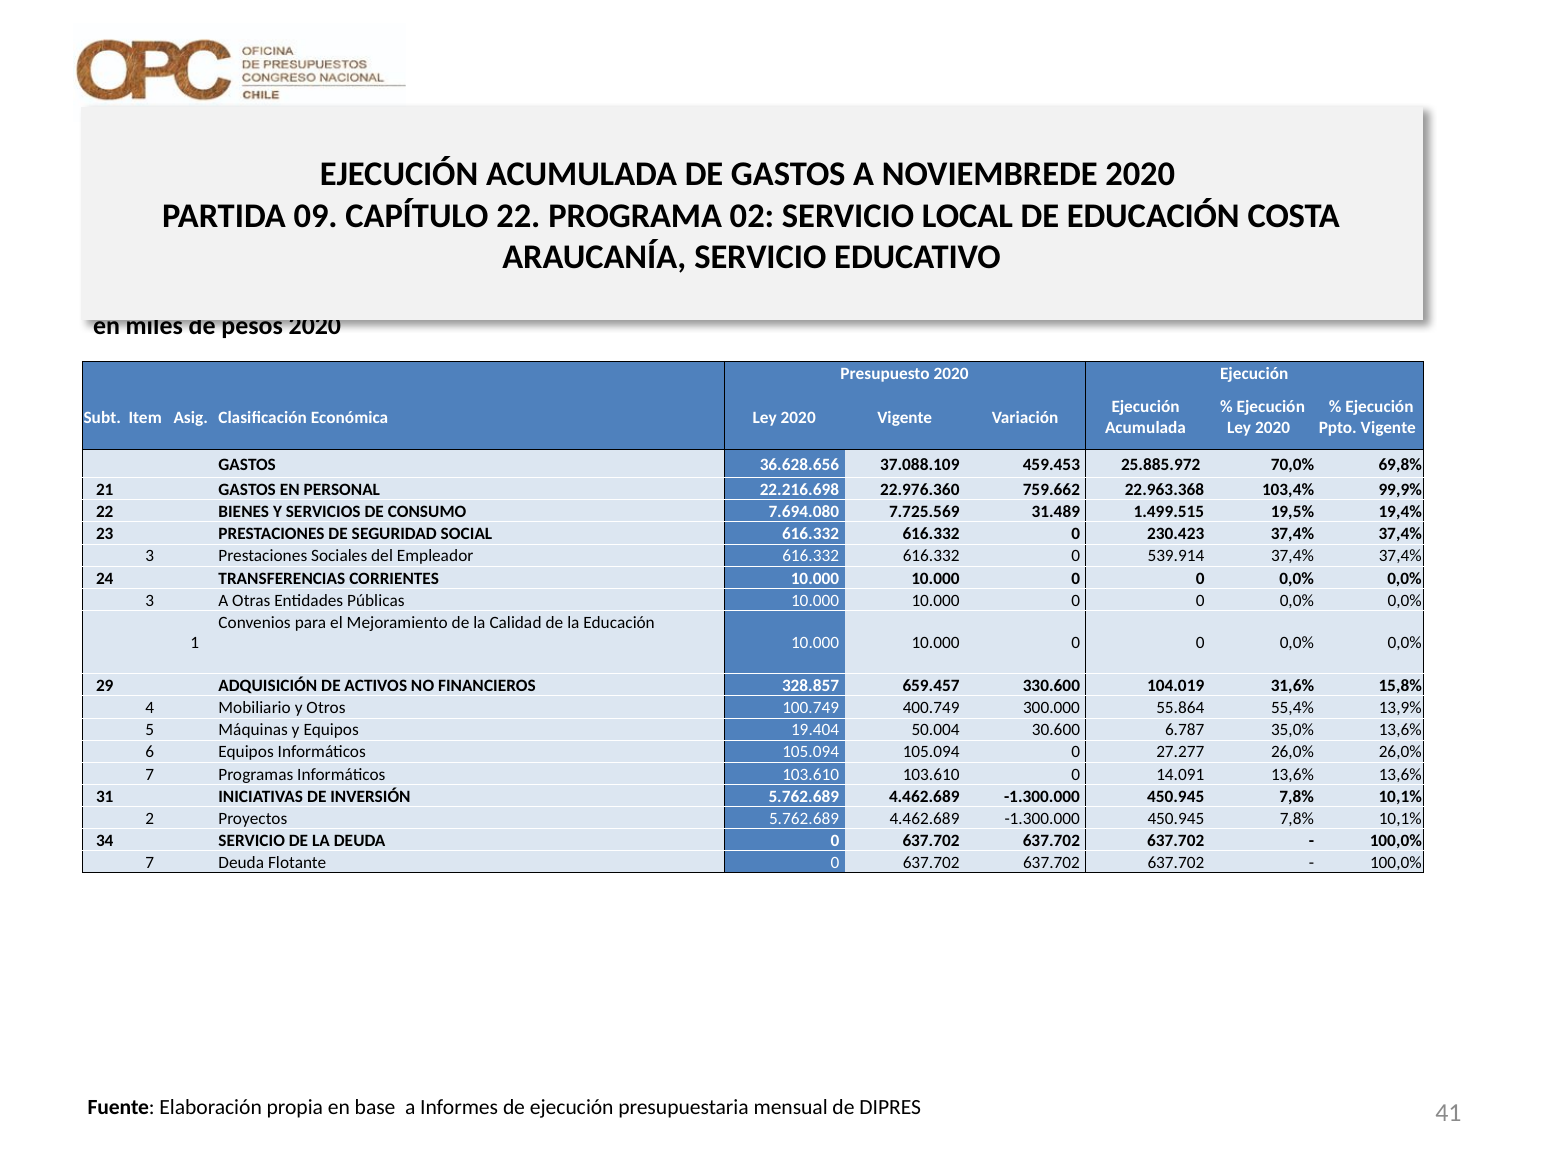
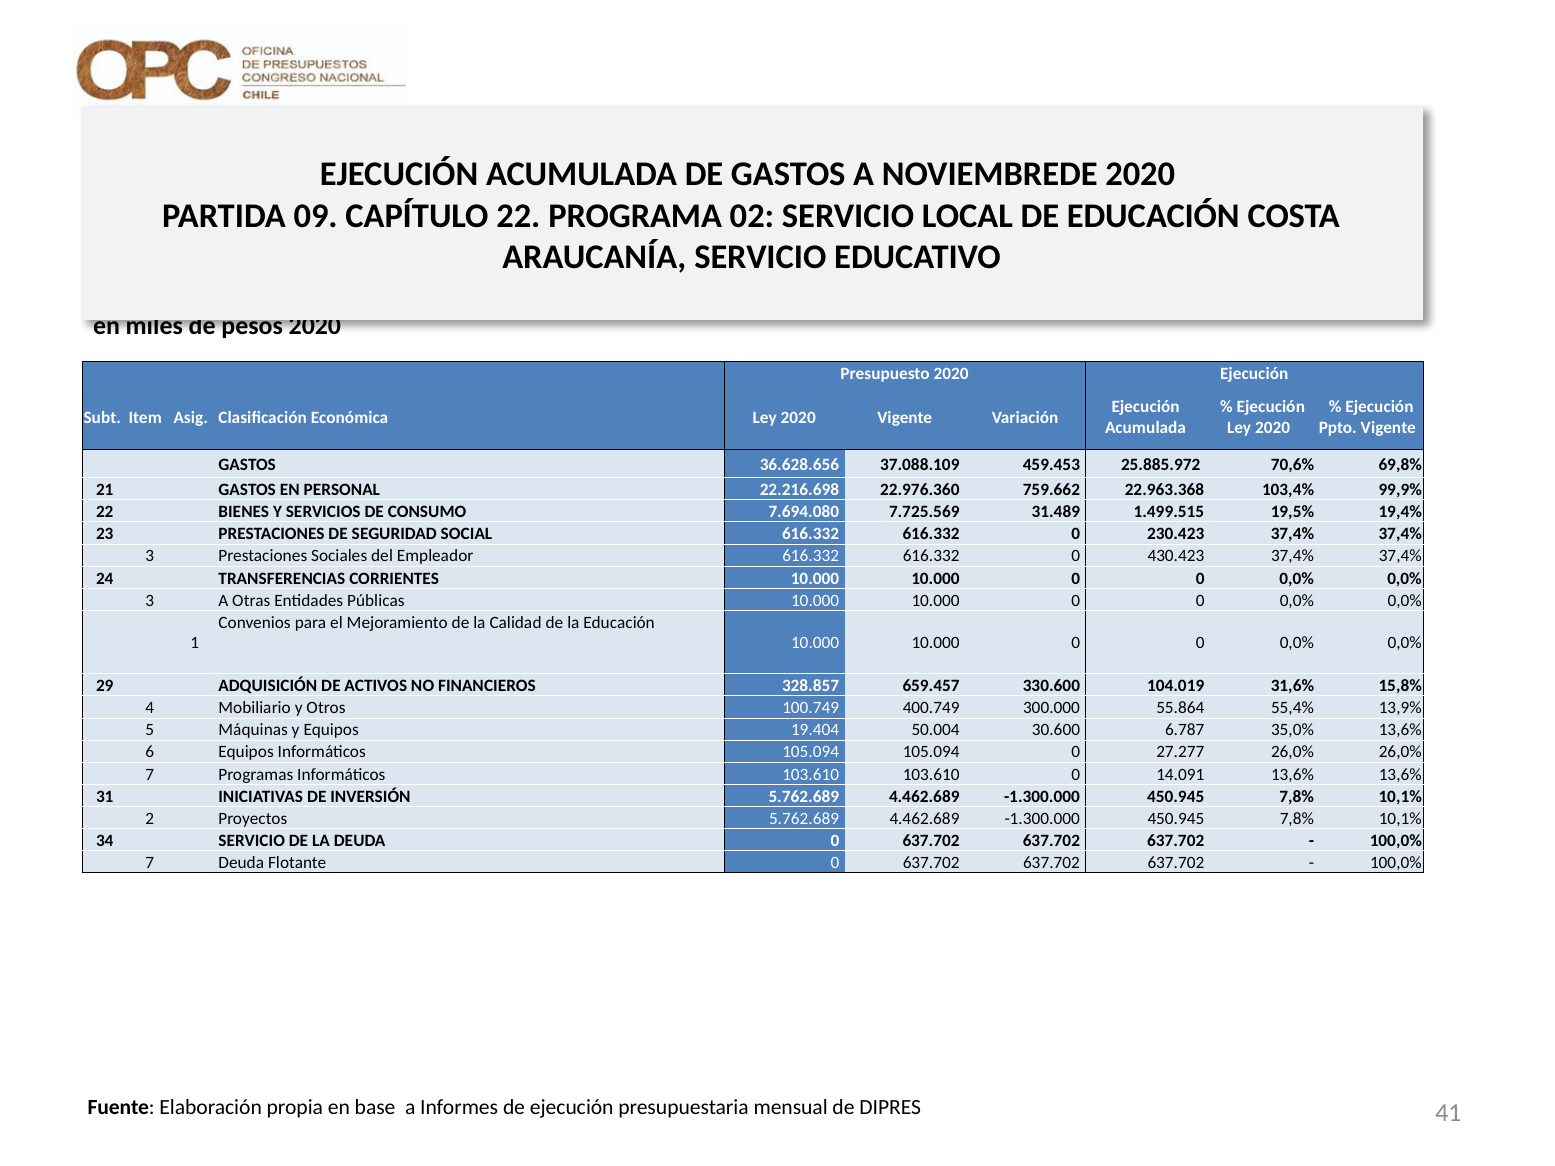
70,0%: 70,0% -> 70,6% (1293, 465)
539.914: 539.914 -> 430.423 (1176, 556)
